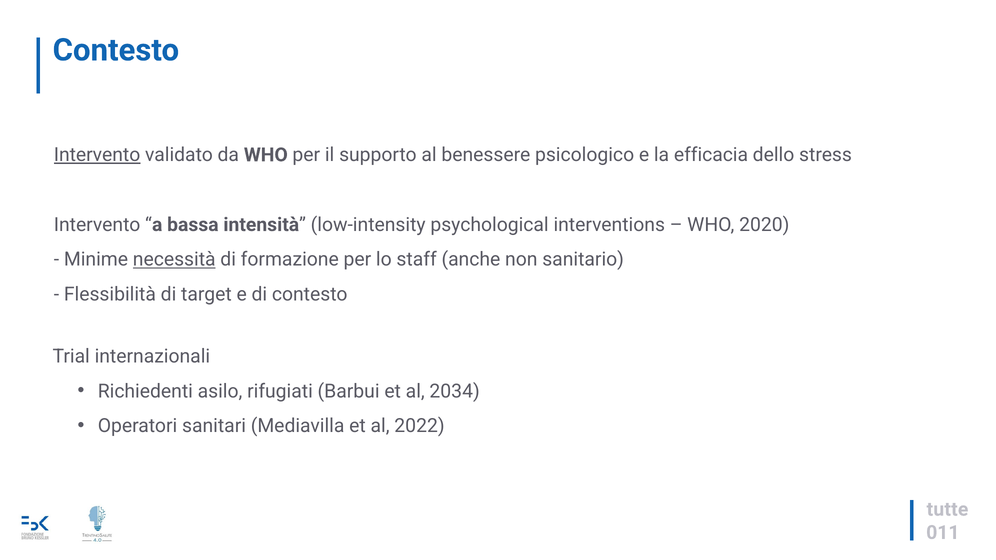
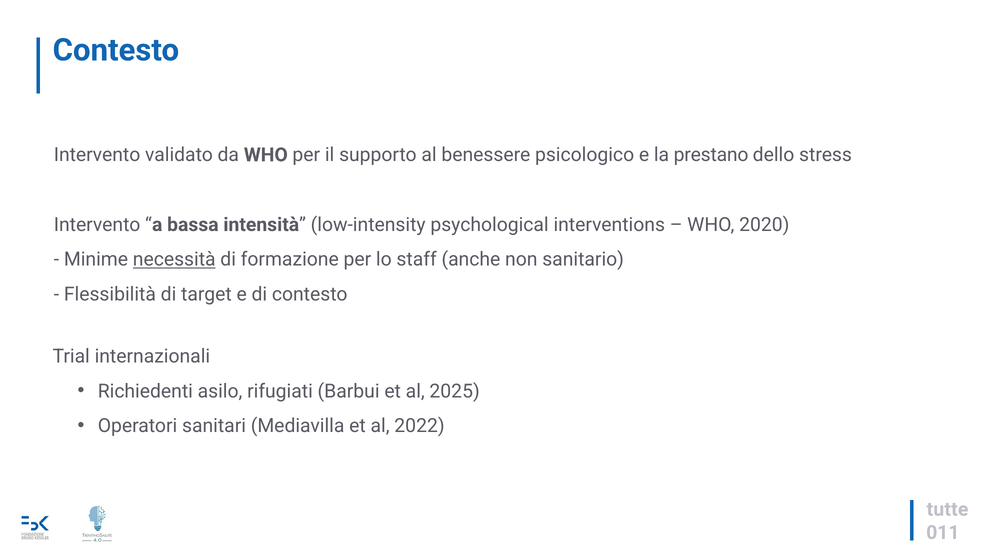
Intervento underline: present -> none (97, 155)
efficacia: efficacia -> prestano (711, 155)
2034: 2034 -> 2025 (455, 391)
